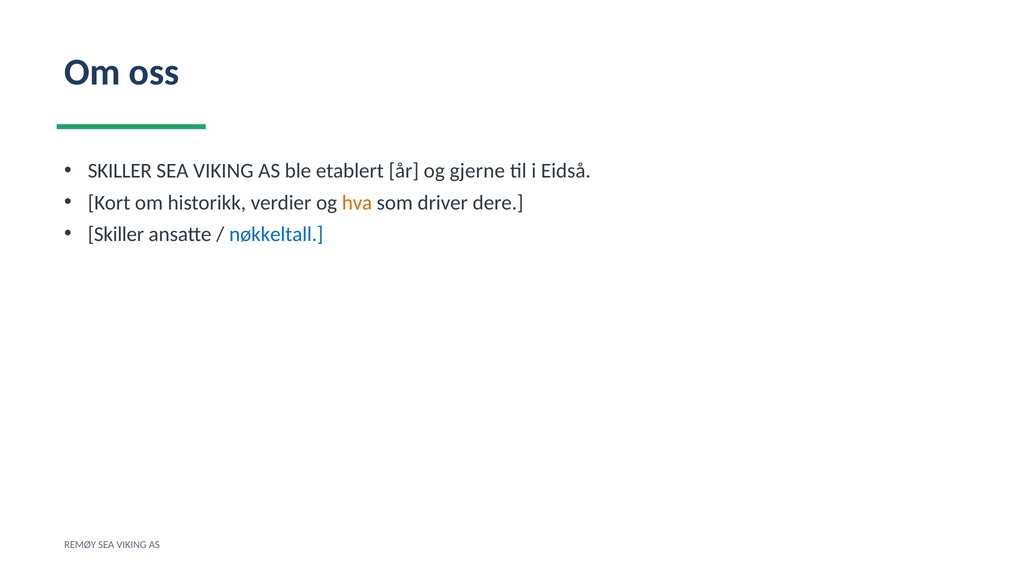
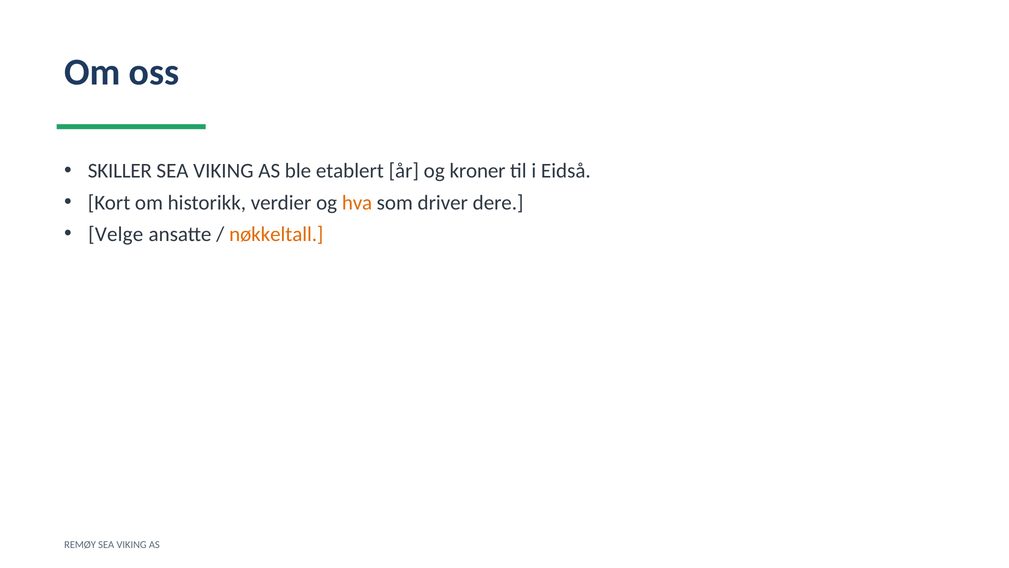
gjerne: gjerne -> kroner (478, 171)
Skiller: Skiller -> Velge (116, 234)
nøkkeltall colour: blue -> orange (276, 234)
